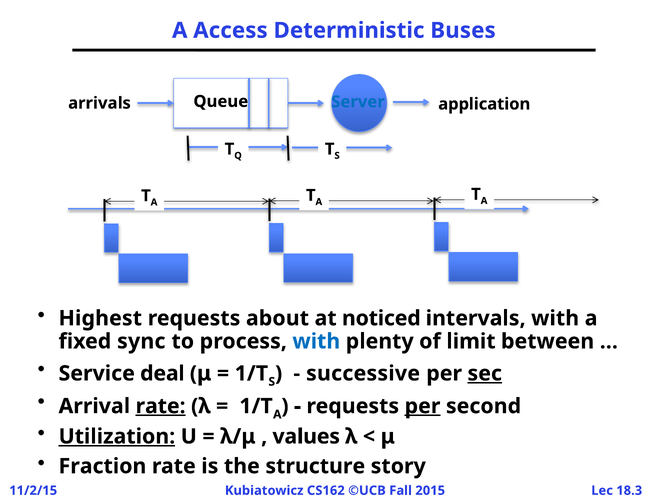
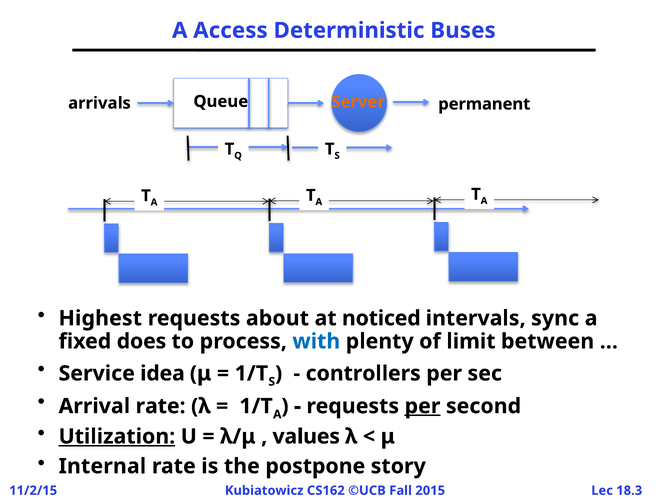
Server colour: blue -> orange (358, 102)
application: application -> permanent (484, 104)
intervals with: with -> sync (555, 318)
sync: sync -> does (142, 341)
deal: deal -> idea (162, 373)
successive: successive -> controllers (363, 373)
sec underline: present -> none (485, 373)
rate underline: present -> none (161, 406)
Fraction: Fraction -> Internal (102, 466)
structure: structure -> postpone (315, 466)
